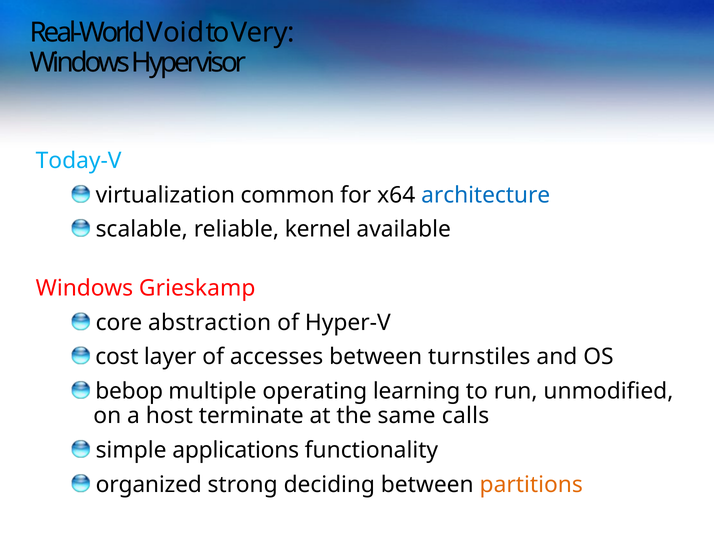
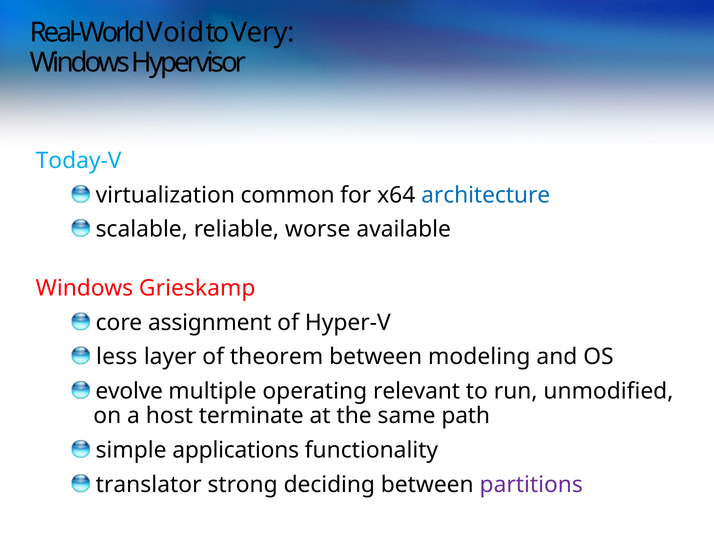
kernel: kernel -> worse (318, 230)
abstraction: abstraction -> assignment (210, 323)
cost: cost -> less (117, 357)
accesses: accesses -> theorem (277, 357)
turnstiles: turnstiles -> modeling (479, 357)
bebop: bebop -> evolve (129, 392)
learning: learning -> relevant (417, 392)
calls: calls -> path (466, 416)
organized: organized -> translator (149, 485)
partitions colour: orange -> purple (531, 485)
